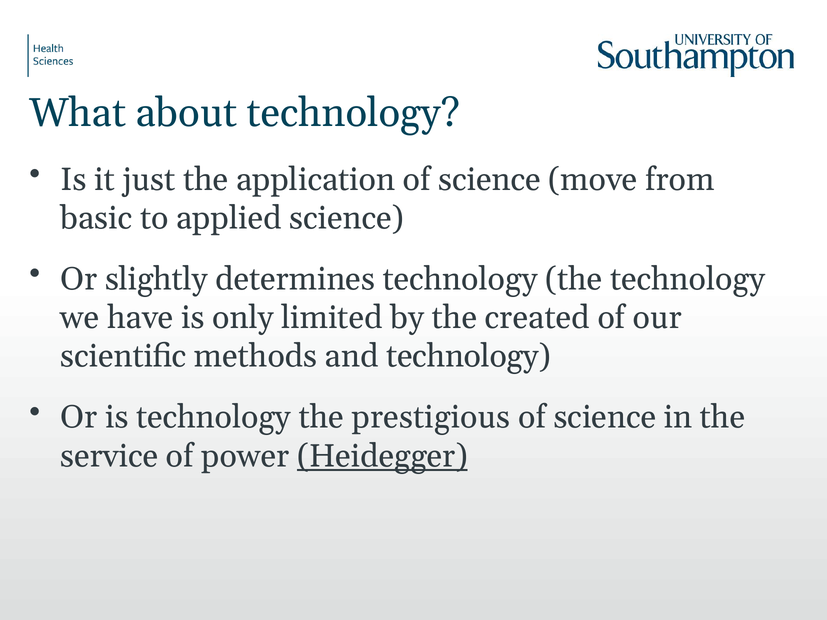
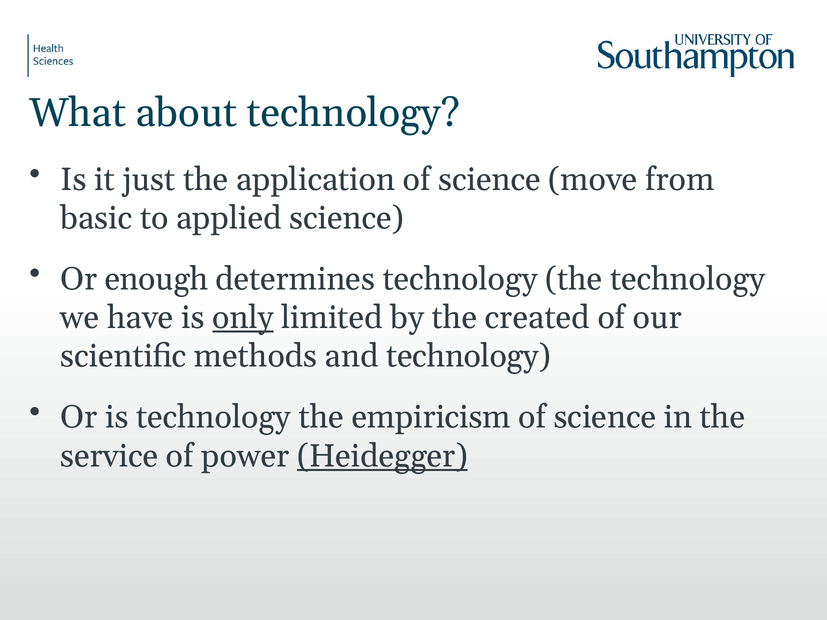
slightly: slightly -> enough (156, 279)
only underline: none -> present (243, 318)
prestigious: prestigious -> empiricism (431, 418)
